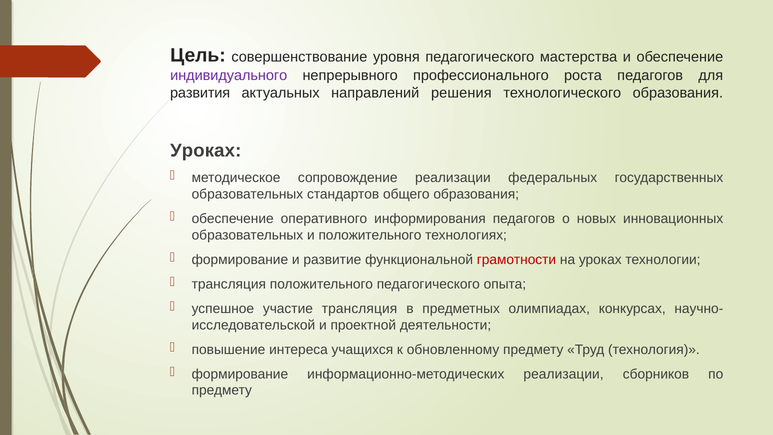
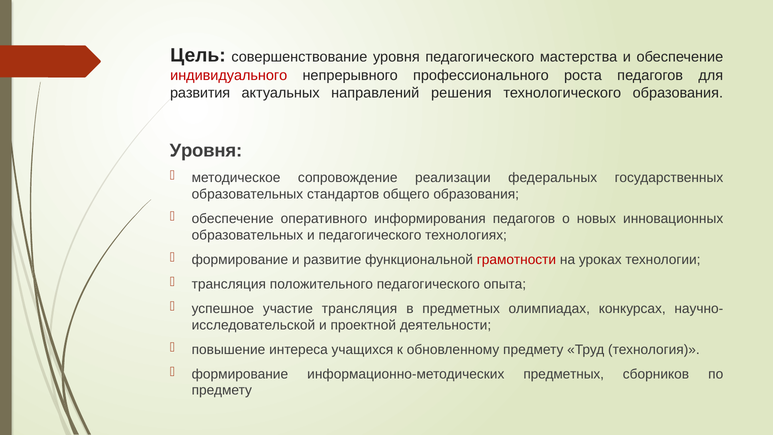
индивидуального colour: purple -> red (229, 75)
Уроках: Уроках -> Уровня (206, 151)
и положительного: положительного -> педагогического (370, 235)
информационно-методических реализации: реализации -> предметных (564, 374)
